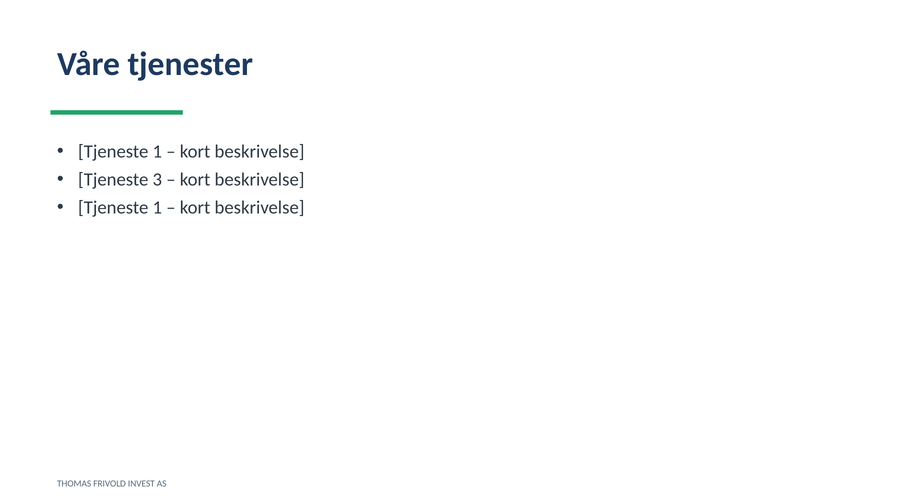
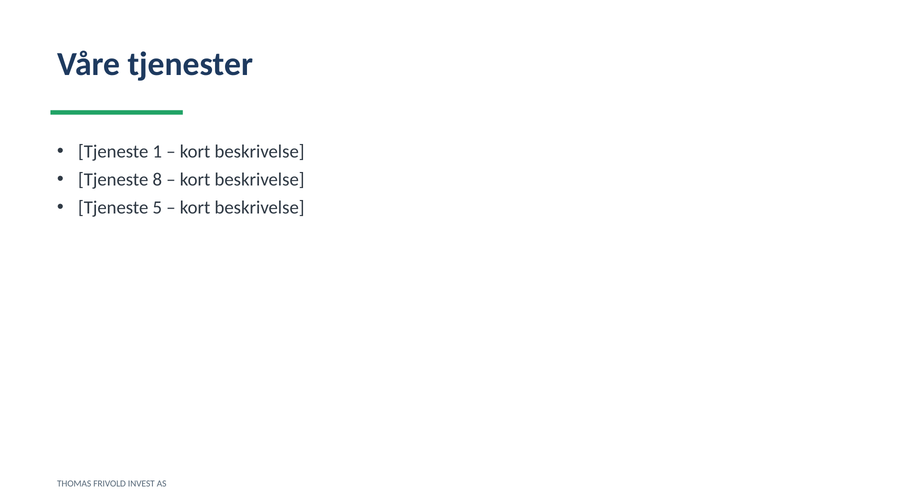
3: 3 -> 8 (157, 180)
1: 1 -> 5 (157, 208)
